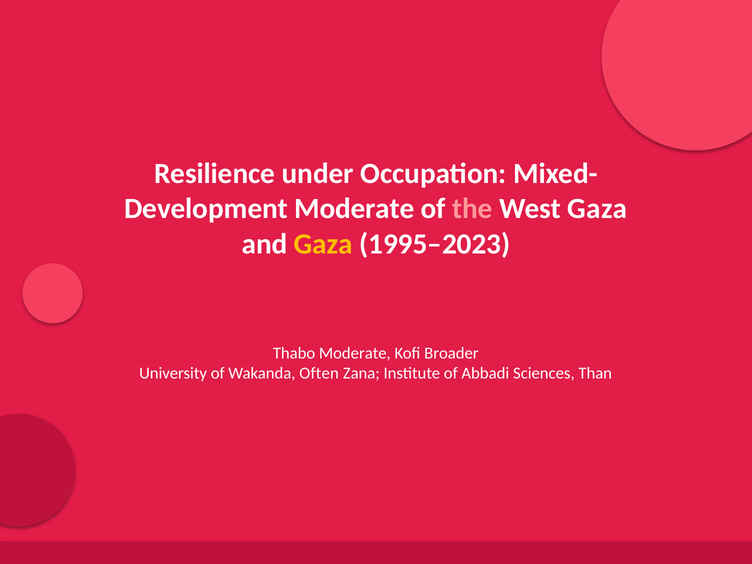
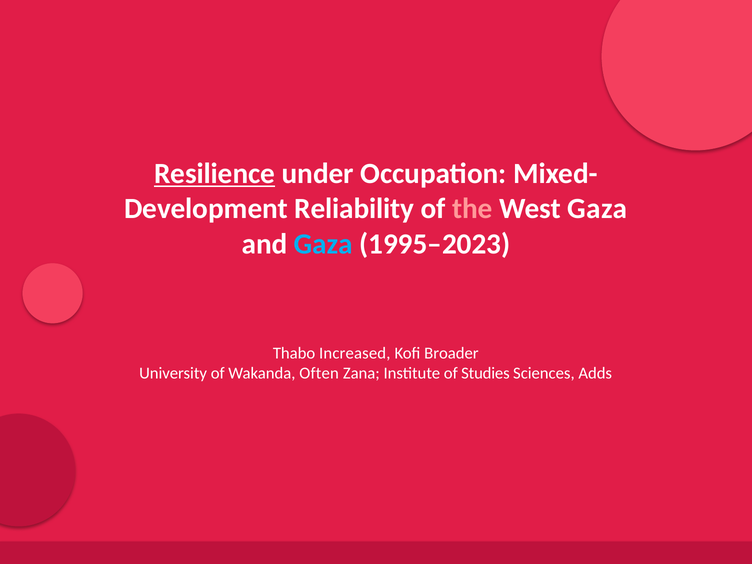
Resilience underline: none -> present (215, 174)
Moderate: Moderate -> Reliability (354, 209)
Gaza colour: yellow -> light blue (323, 244)
Thabo Moderate: Moderate -> Increased (355, 353)
Abbadi: Abbadi -> Studies (485, 373)
Than: Than -> Adds (595, 373)
